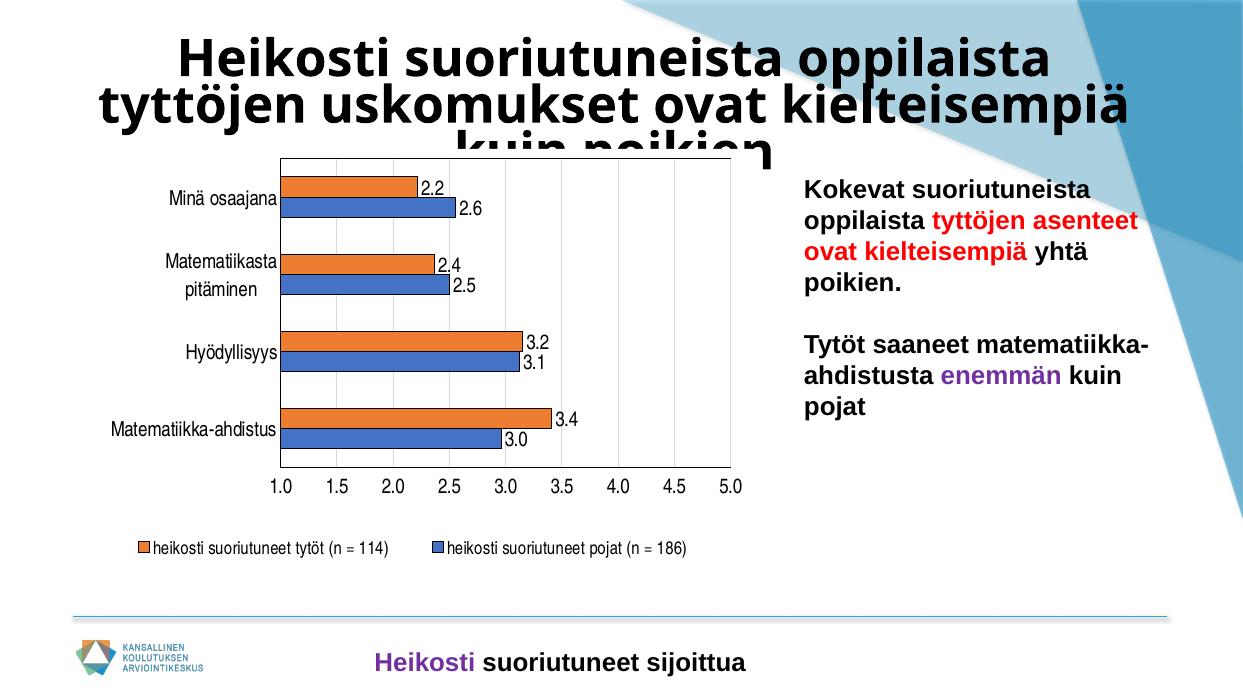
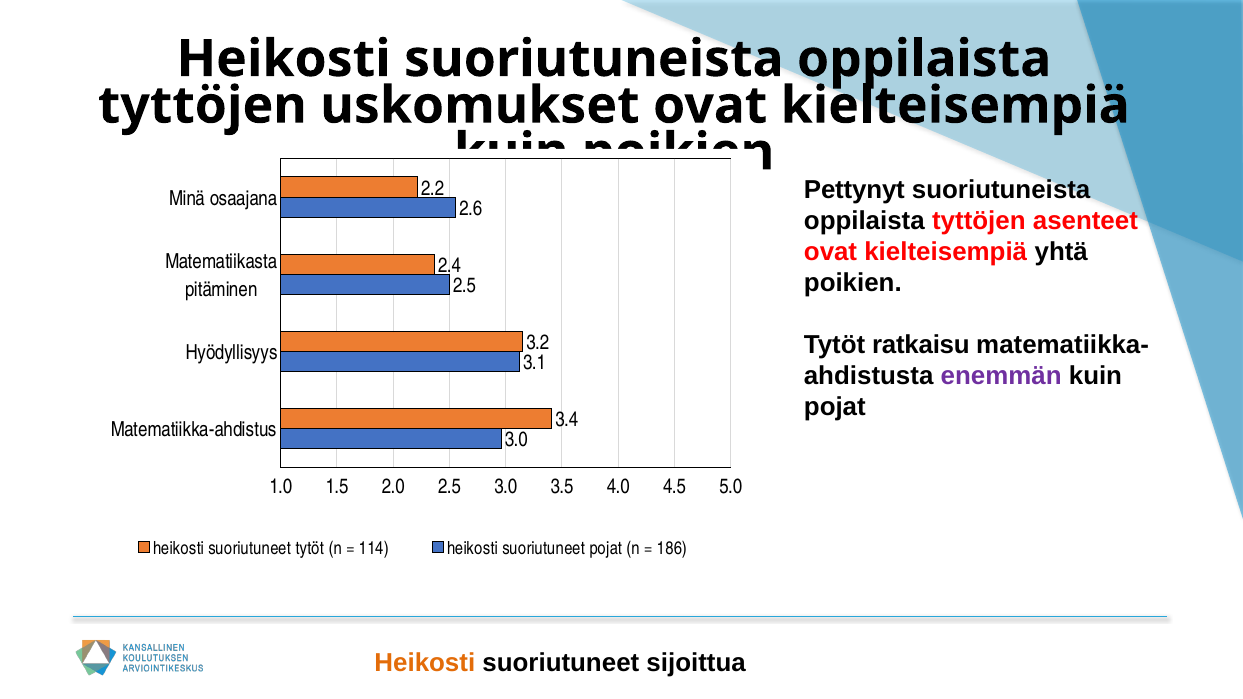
Kokevat: Kokevat -> Pettynyt (854, 190)
saaneet: saaneet -> ratkaisu (921, 345)
Heikosti colour: purple -> orange (425, 664)
